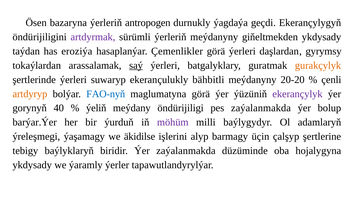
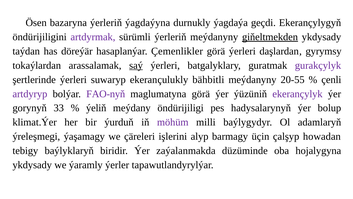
antropogen: antropogen -> ýagdaýyna (148, 23)
giňeltmekden underline: none -> present (270, 37)
eroziýa: eroziýa -> döreýär (77, 51)
gurakçylyk colour: orange -> purple (318, 65)
20-20: 20-20 -> 20-55 (293, 79)
artdyryp colour: orange -> purple (30, 94)
FAO-nyň colour: blue -> purple (106, 94)
40: 40 -> 33 (59, 108)
pes zaýalanmakda: zaýalanmakda -> hadysalarynyň (261, 108)
barýar.Ýer: barýar.Ýer -> klimat.Ýer (35, 122)
äkidilse: äkidilse -> çäreleri (140, 136)
şertlerine: şertlerine -> howadan (322, 136)
